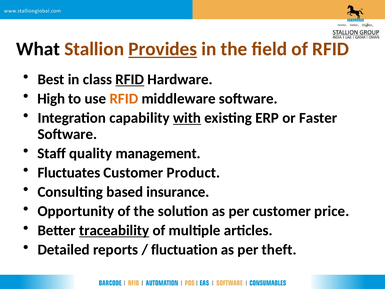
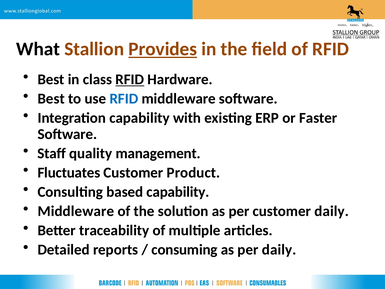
High: High -> Best (51, 99)
RFID colour: orange -> blue (124, 99)
with underline: present -> none (187, 118)
based insurance: insurance -> capability (178, 192)
Opportunity: Opportunity -> Middleware (76, 211)
customer price: price -> daily (332, 211)
traceability underline: present -> none (114, 230)
fluctuation: fluctuation -> consuming (184, 250)
per theft: theft -> daily (279, 250)
